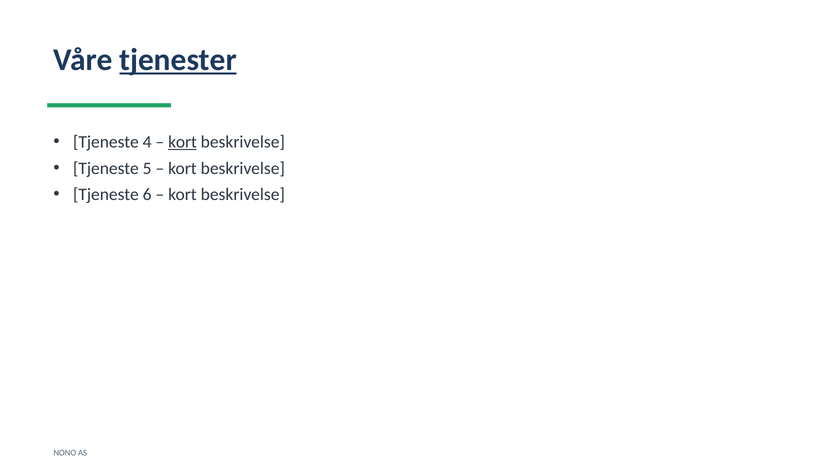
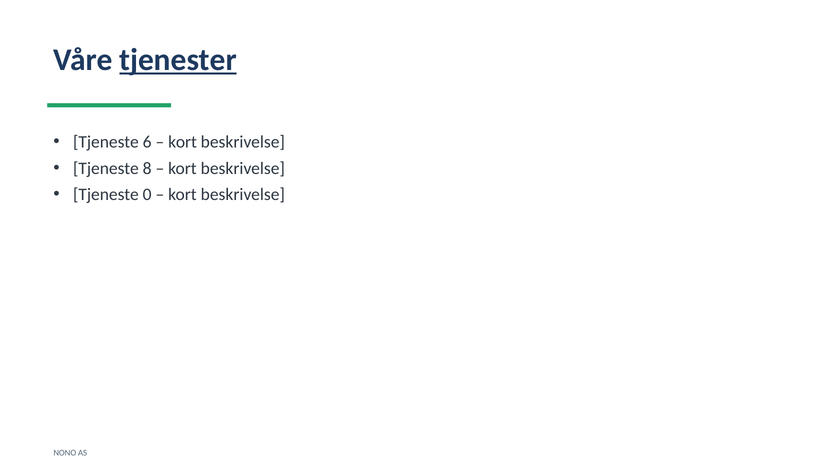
4: 4 -> 6 (147, 142)
kort underline: present -> none (183, 142)
5: 5 -> 8 (147, 168)
6: 6 -> 0 (147, 195)
